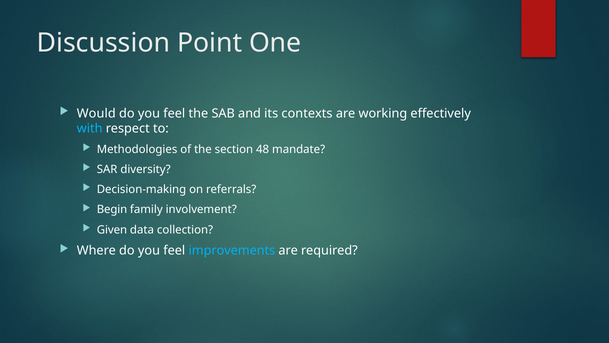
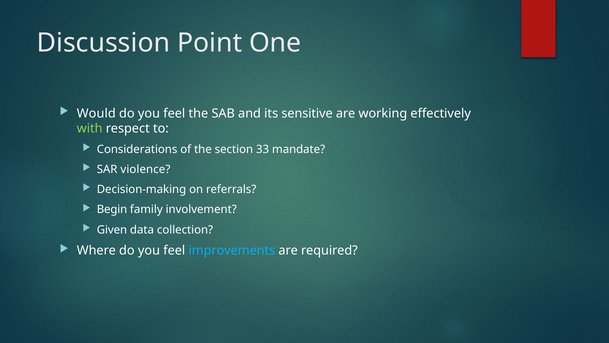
contexts: contexts -> sensitive (307, 113)
with colour: light blue -> light green (90, 129)
Methodologies: Methodologies -> Considerations (137, 149)
48: 48 -> 33 (263, 149)
diversity: diversity -> violence (145, 169)
